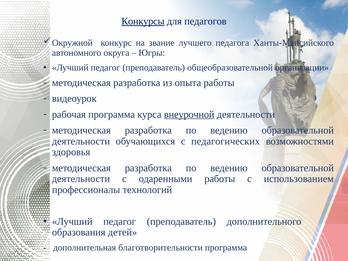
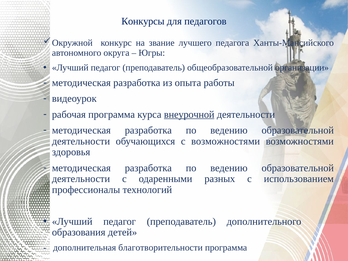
Конкурсы underline: present -> none (143, 21)
с педагогических: педагогических -> возможностями (226, 141)
одаренными работы: работы -> разных (220, 179)
